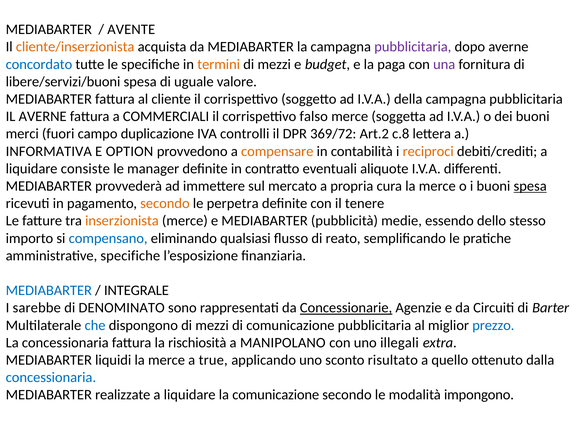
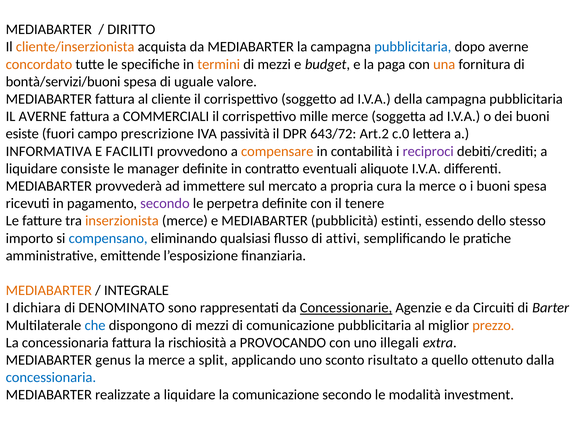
AVENTE: AVENTE -> DIRITTO (131, 29)
pubblicitaria colour: purple -> blue (413, 47)
concordato colour: blue -> orange (39, 64)
una colour: purple -> orange (444, 64)
libere/servizi/buoni: libere/servizi/buoni -> bontà/servizi/buoni (63, 82)
falso: falso -> mille (314, 116)
merci: merci -> esiste (22, 134)
duplicazione: duplicazione -> prescrizione (157, 134)
controlli: controlli -> passività (245, 134)
369/72: 369/72 -> 643/72 (333, 134)
c.8: c.8 -> c.0 (401, 134)
OPTION: OPTION -> FACILITI (130, 151)
reciproci colour: orange -> purple (428, 151)
spesa underline: present -> none (530, 186)
secondo colour: orange -> purple (165, 203)
medie: medie -> estinti (402, 221)
reato: reato -> attivi (343, 238)
amministrative specifiche: specifiche -> emittende (130, 256)
MEDIABARTER colour: blue -> orange (49, 290)
sarebbe: sarebbe -> dichiara (37, 308)
prezzo colour: blue -> orange (493, 325)
MANIPOLANO: MANIPOLANO -> PROVOCANDO (283, 343)
liquidi: liquidi -> genus (113, 360)
true: true -> split (213, 360)
impongono: impongono -> investment (479, 395)
